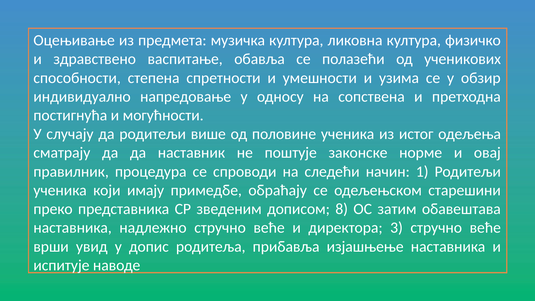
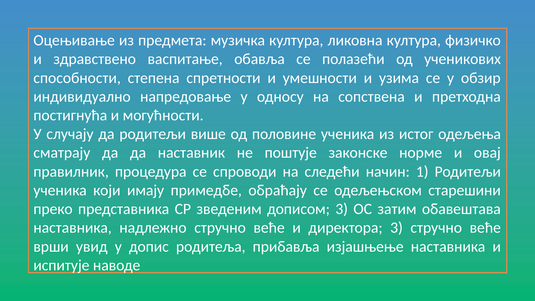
дописом 8: 8 -> 3 (342, 209)
